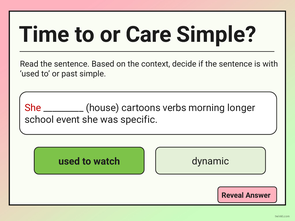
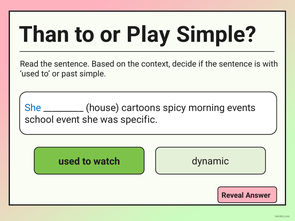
Time: Time -> Than (44, 35)
Care: Care -> Play (148, 35)
She colour: red -> blue (33, 108)
verbs: verbs -> spicy (174, 108)
longer: longer -> events (241, 108)
